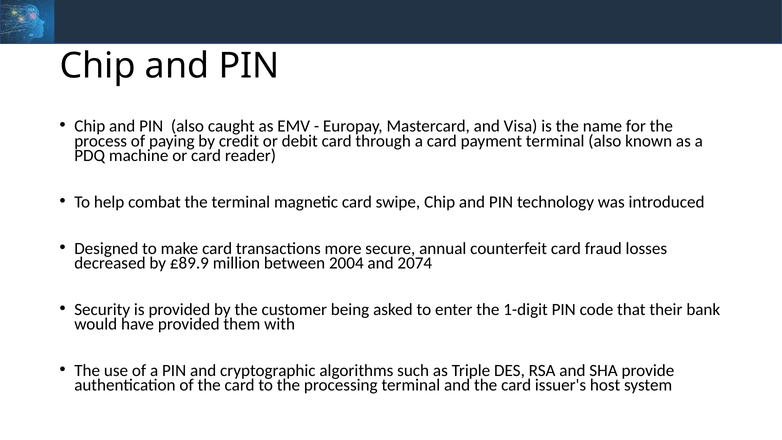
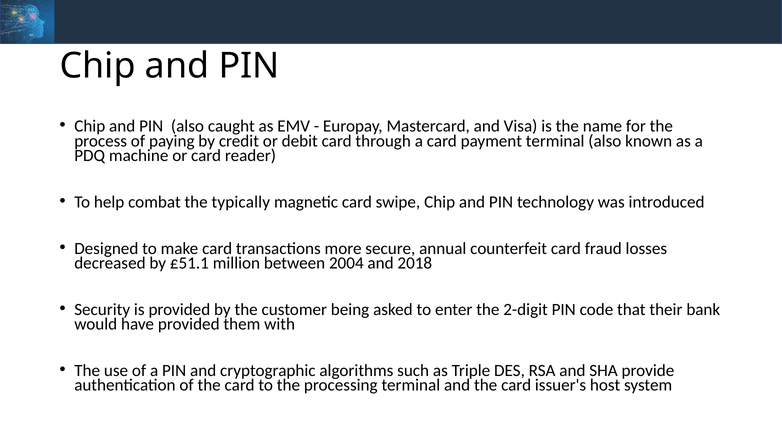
the terminal: terminal -> typically (241, 202)
£89.9: £89.9 -> £51.1 (189, 263)
2074: 2074 -> 2018 (415, 263)
1-digit: 1-digit -> 2-digit (526, 309)
